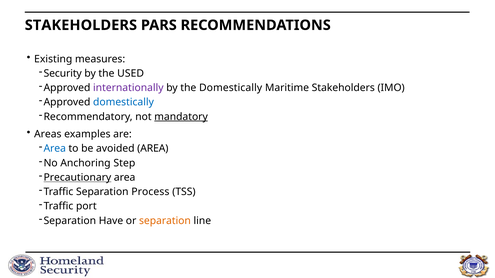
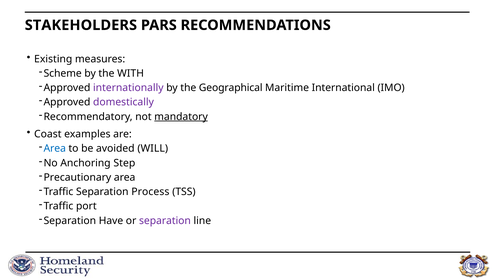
Security: Security -> Scheme (63, 74)
USED: USED -> WITH (131, 74)
the Domestically: Domestically -> Geographical (231, 88)
Maritime Stakeholders: Stakeholders -> International (343, 88)
domestically colour: blue -> purple (123, 102)
Areas: Areas -> Coast (48, 134)
avoided AREA: AREA -> WILL (153, 149)
Precautionary underline: present -> none (77, 178)
separation colour: orange -> purple (165, 221)
